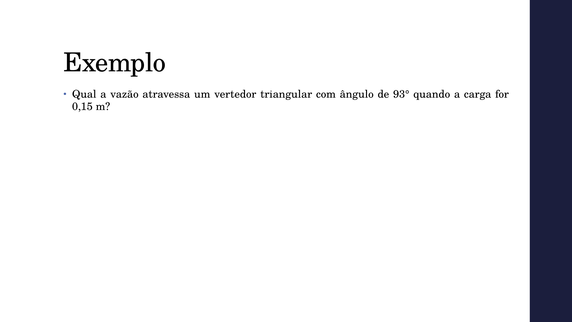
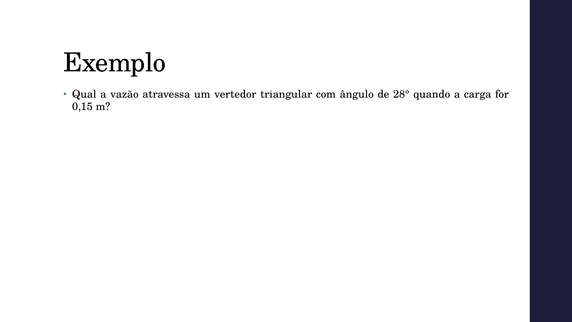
93°: 93° -> 28° (401, 94)
